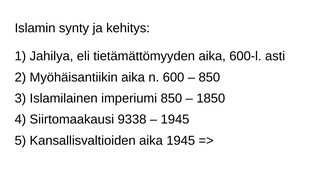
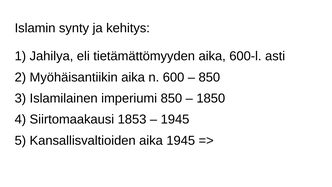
9338: 9338 -> 1853 (132, 119)
